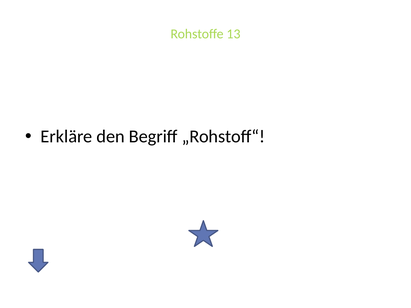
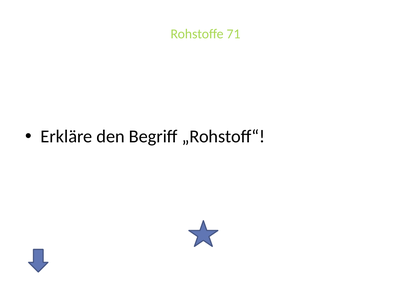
13: 13 -> 71 (234, 34)
